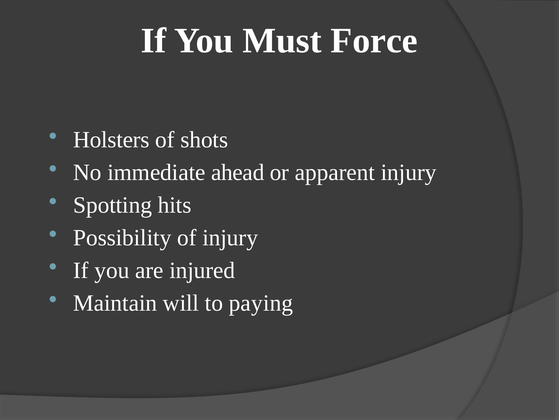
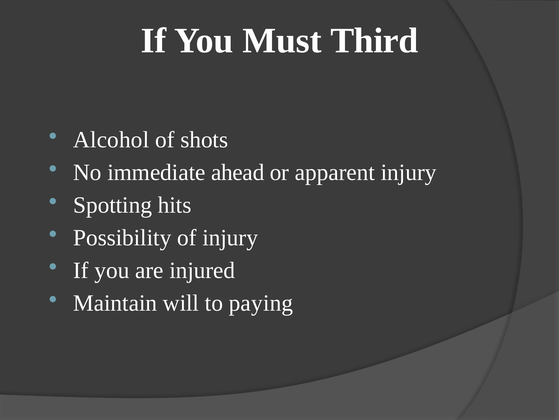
Force: Force -> Third (374, 41)
Holsters: Holsters -> Alcohol (111, 140)
